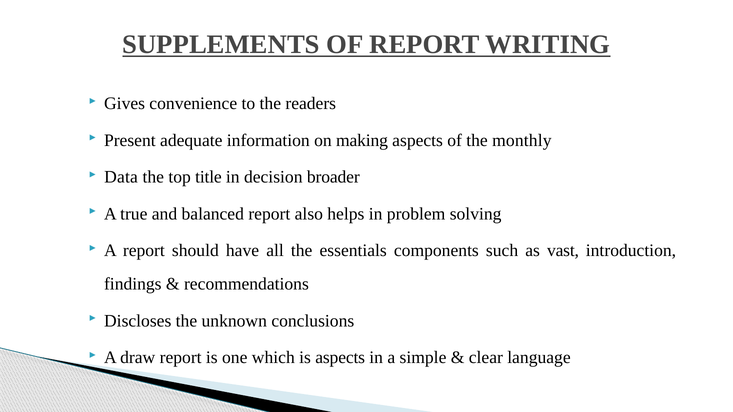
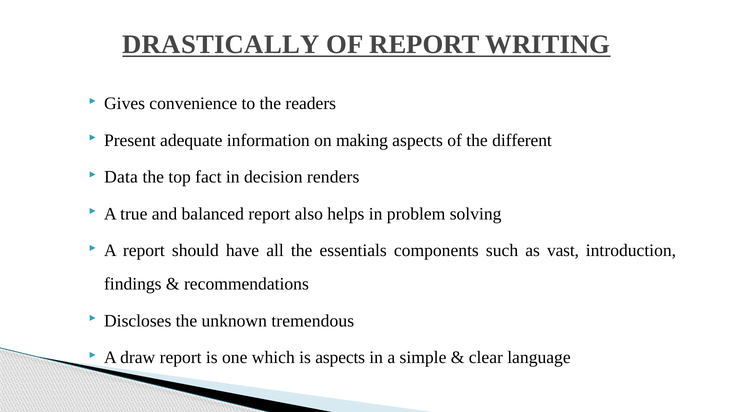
SUPPLEMENTS: SUPPLEMENTS -> DRASTICALLY (221, 44)
monthly: monthly -> different (522, 140)
title: title -> fact (208, 177)
broader: broader -> renders (333, 177)
conclusions: conclusions -> tremendous (313, 321)
